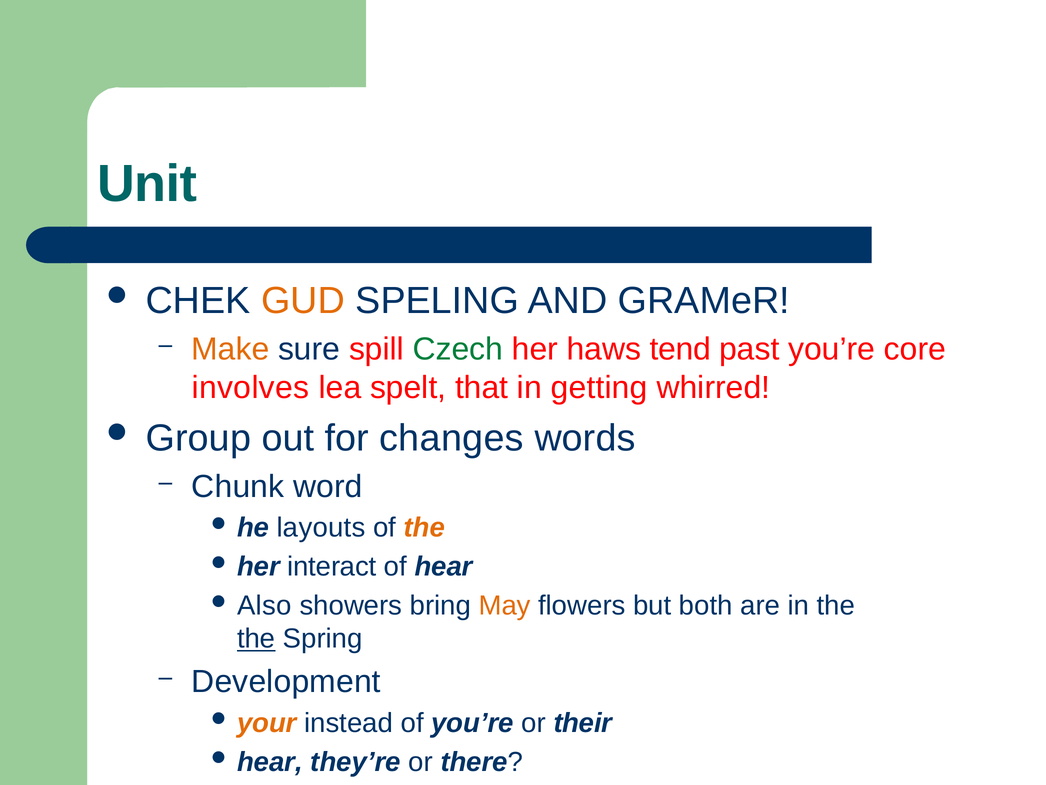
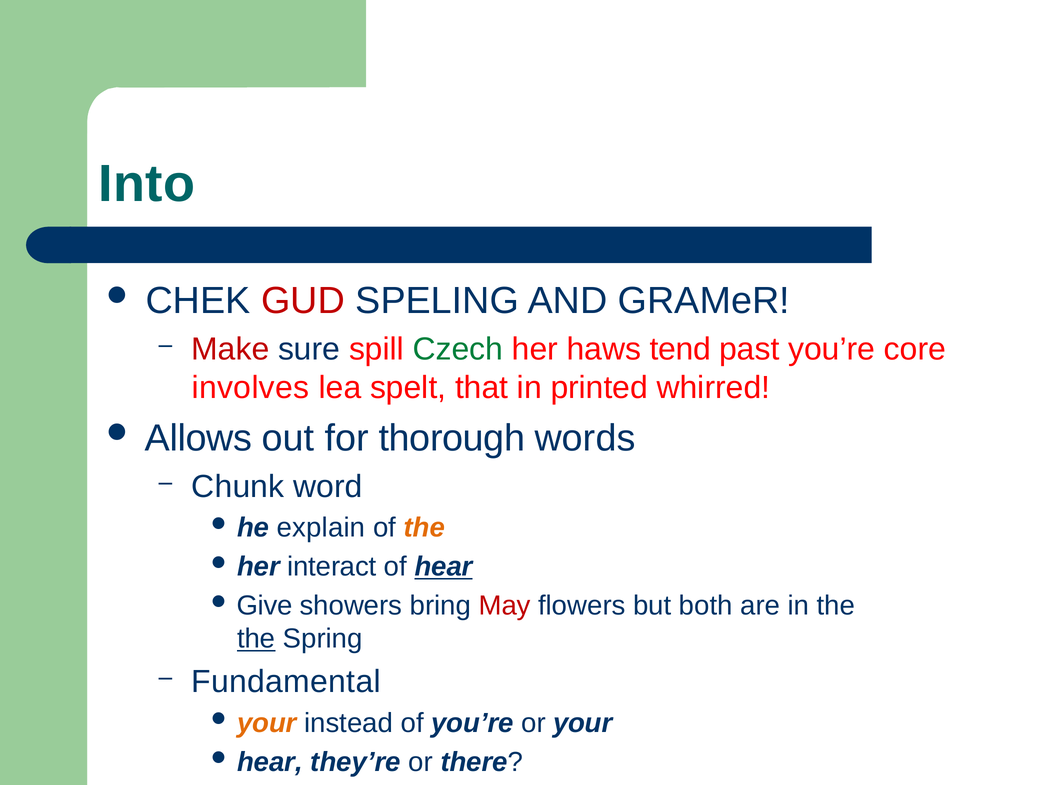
Unit: Unit -> Into (147, 184)
GUD colour: orange -> red (303, 301)
Make colour: orange -> red (230, 349)
getting: getting -> printed (599, 387)
Group: Group -> Allows (199, 438)
changes: changes -> thorough (452, 438)
layouts: layouts -> explain (321, 527)
hear underline: none -> present (444, 566)
Also: Also -> Give (265, 605)
May colour: orange -> red (505, 605)
Development: Development -> Fundamental (286, 681)
or their: their -> your (583, 723)
